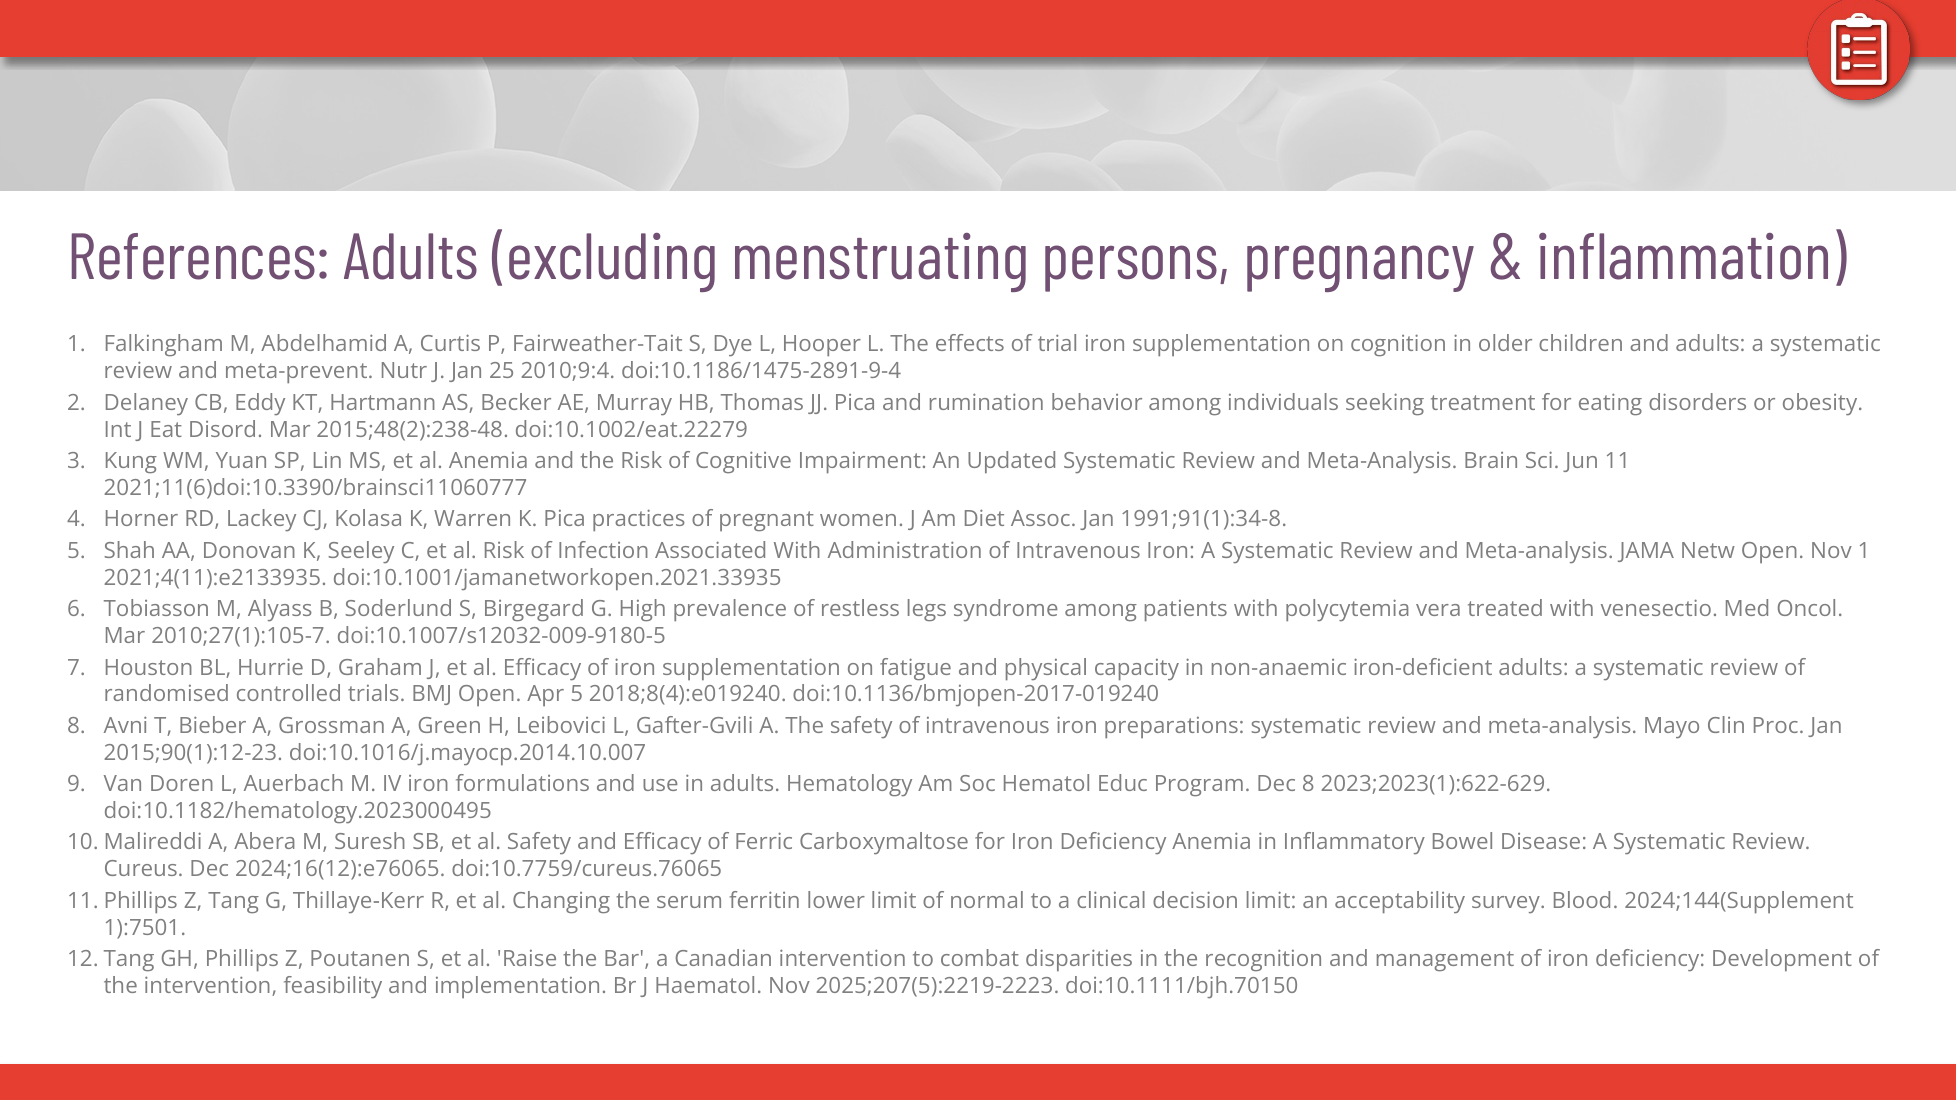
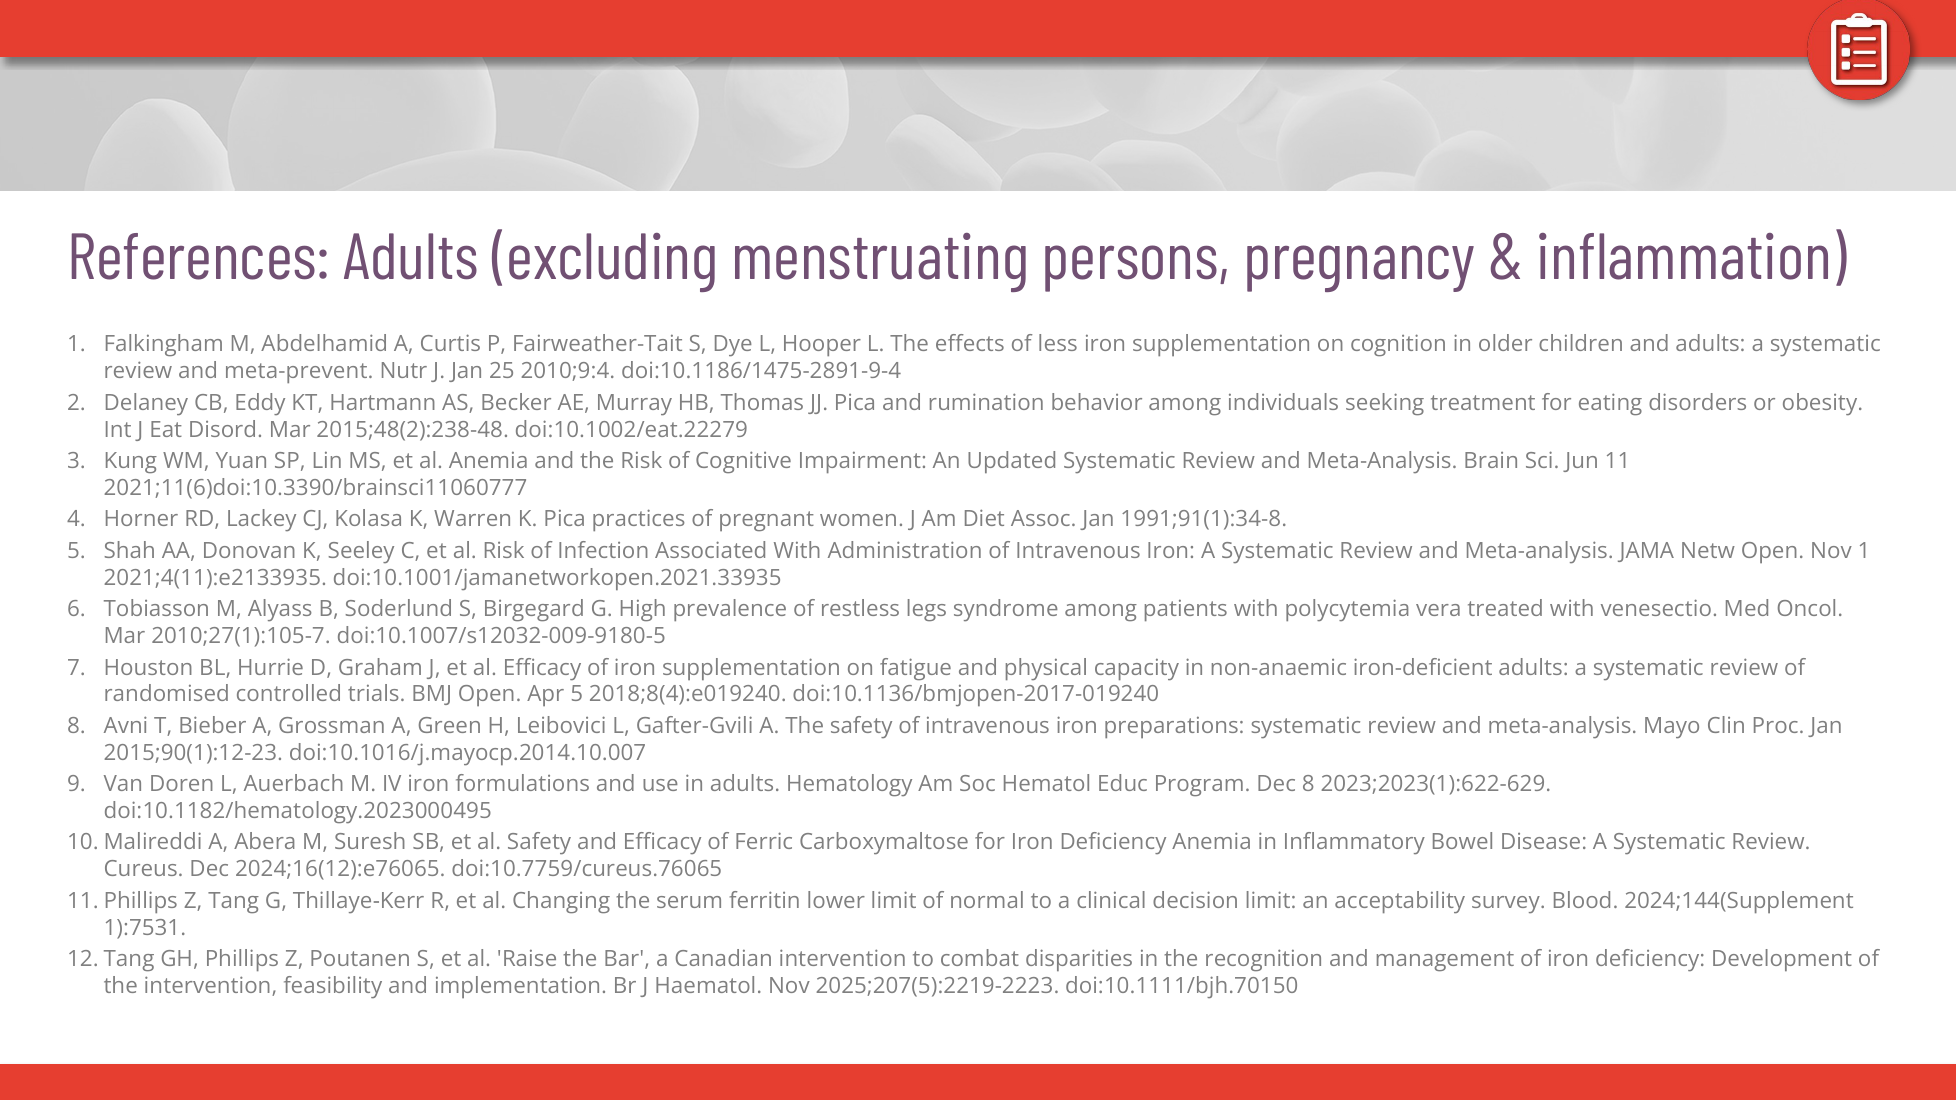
trial: trial -> less (1058, 345)
1):7501: 1):7501 -> 1):7531 (145, 928)
